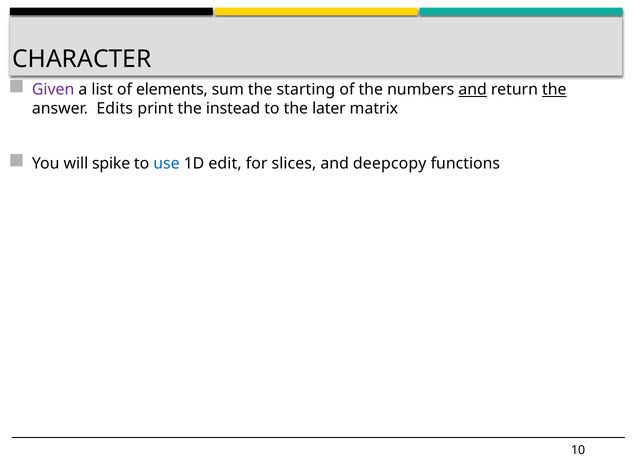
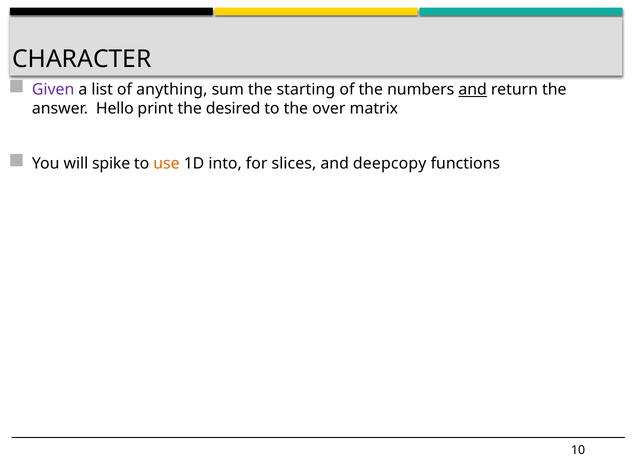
elements: elements -> anything (172, 90)
the underline: present -> none (554, 90)
Edits: Edits -> Hello (115, 109)
instead: instead -> desired (233, 109)
later: later -> over (329, 109)
use colour: blue -> orange (166, 164)
edit: edit -> into (225, 164)
